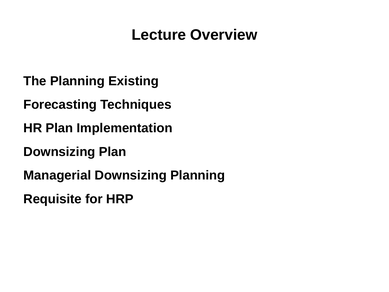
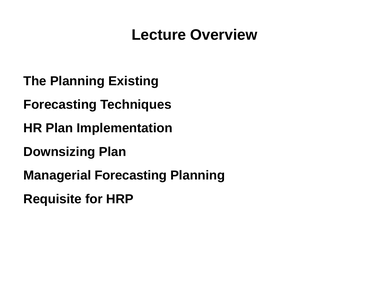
Managerial Downsizing: Downsizing -> Forecasting (131, 175)
